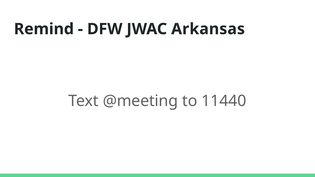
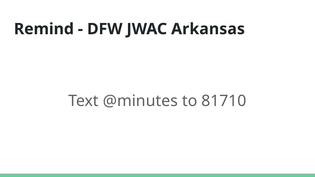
@meeting: @meeting -> @minutes (140, 101)
11440: 11440 -> 81710 (224, 101)
